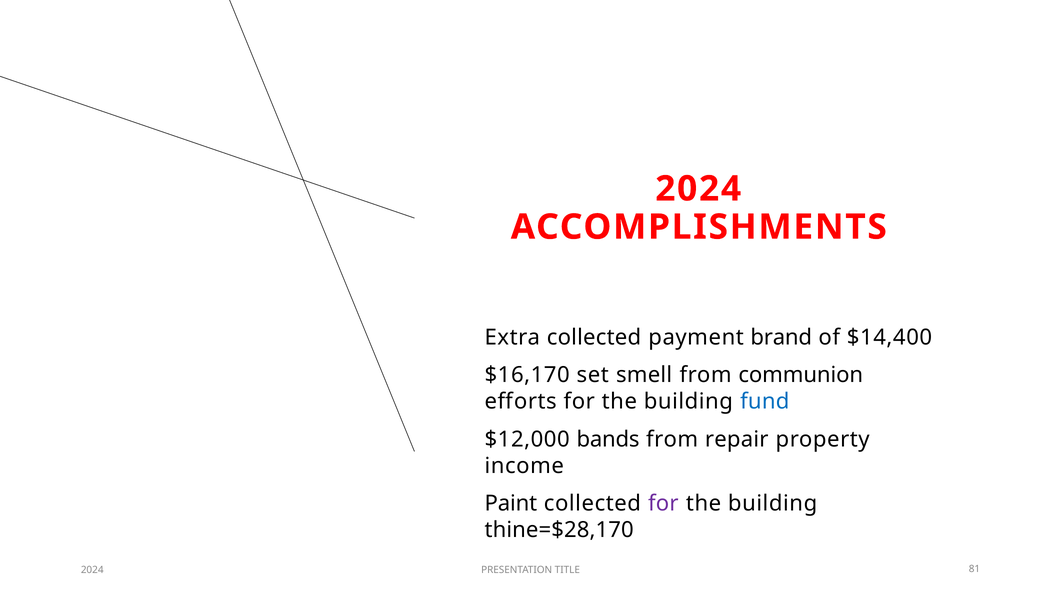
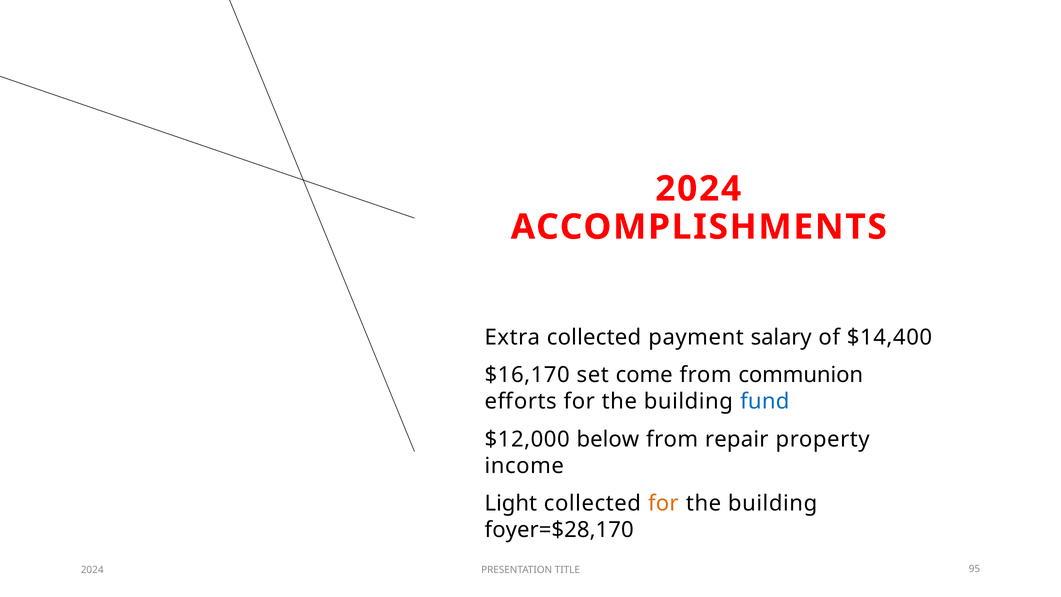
brand: brand -> salary (781, 337)
smell: smell -> come (644, 375)
bands: bands -> below (608, 439)
Paint: Paint -> Light (511, 503)
for colour: purple -> orange (663, 503)
thine=$28,170: thine=$28,170 -> foyer=$28,170 (559, 530)
81: 81 -> 95 (974, 569)
